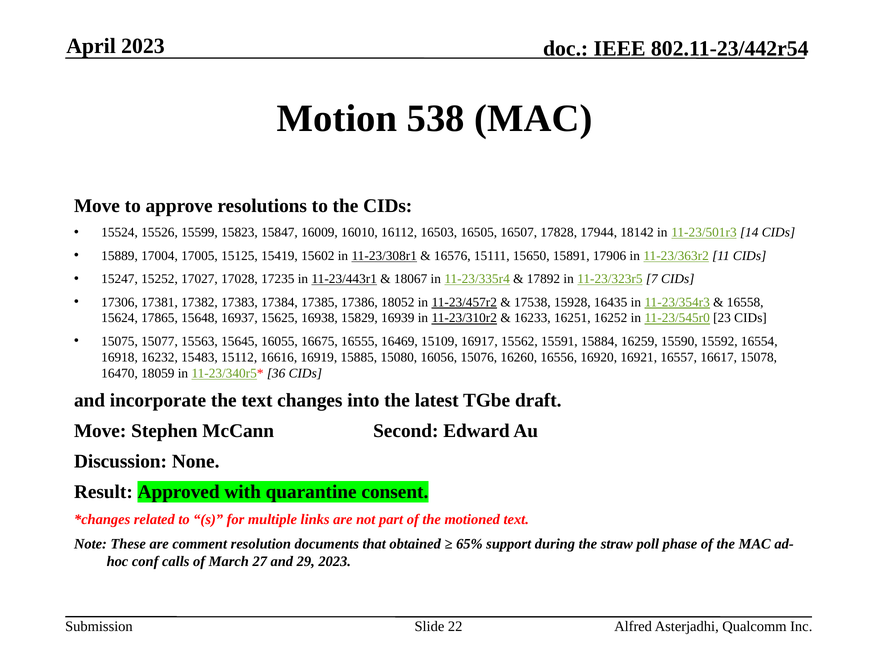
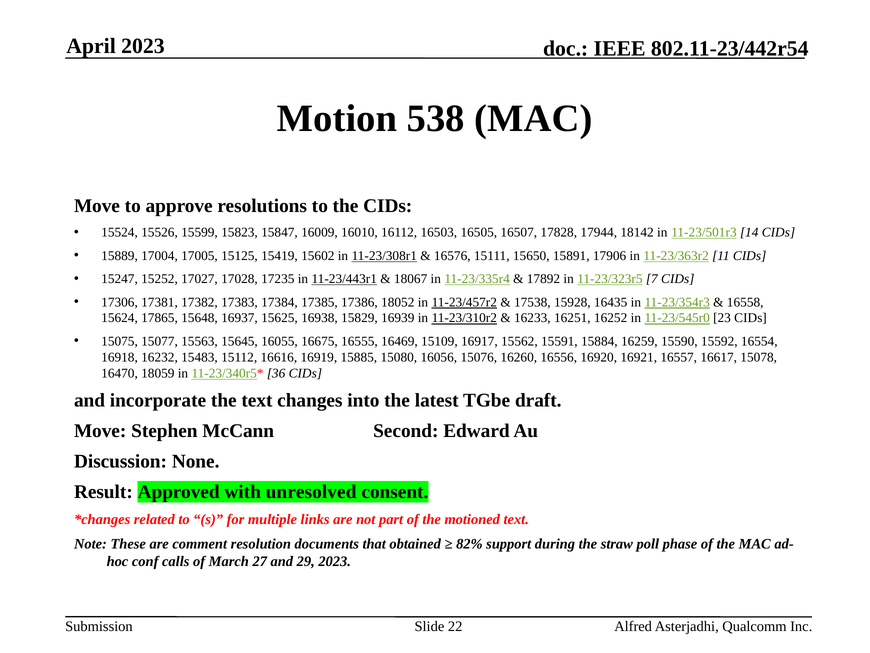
quarantine: quarantine -> unresolved (311, 492)
65%: 65% -> 82% (469, 543)
